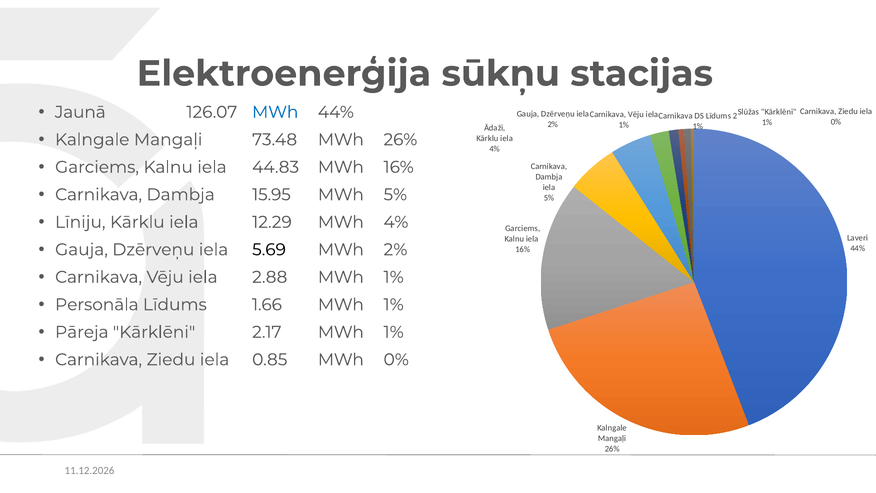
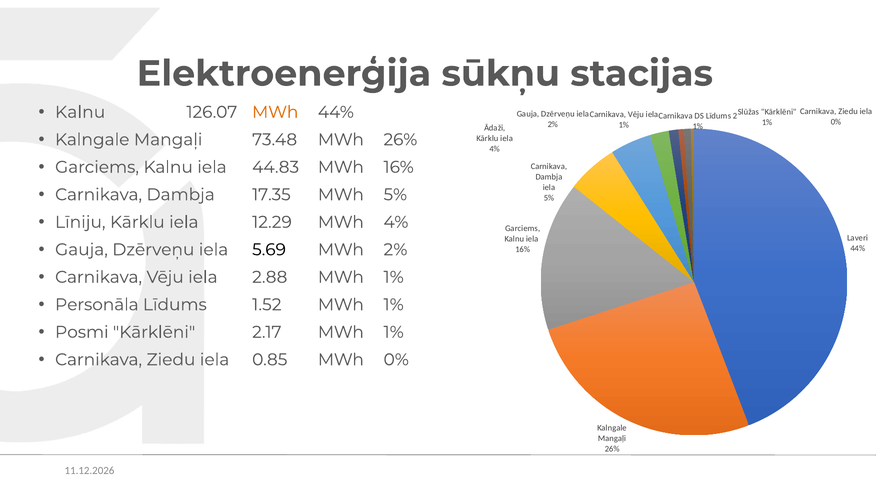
Jaunā: Jaunā -> Kalnu (80, 112)
MWh colour: blue -> orange (275, 112)
15.95: 15.95 -> 17.35 (271, 195)
1.66: 1.66 -> 1.52 (267, 304)
Pāreja: Pāreja -> Posmi (82, 332)
